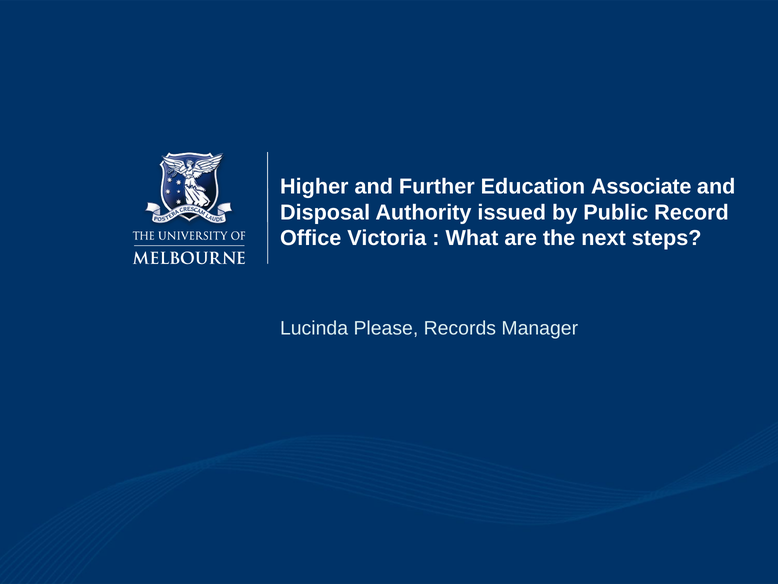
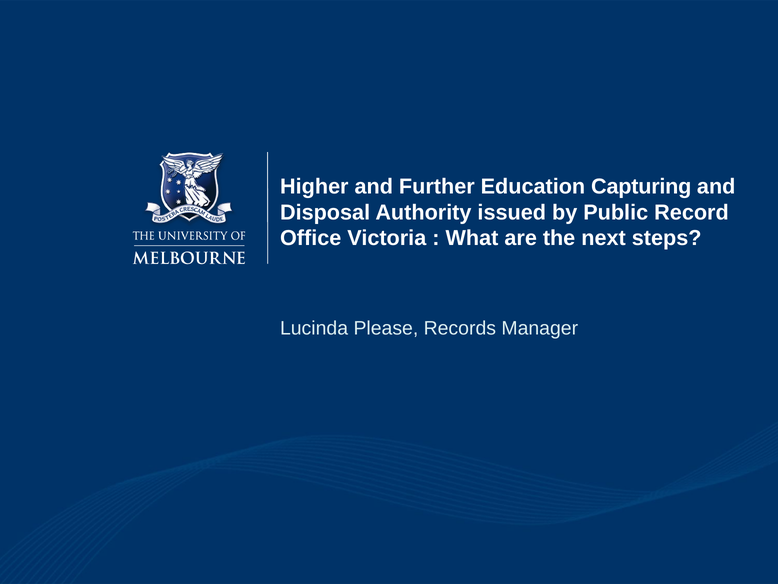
Associate: Associate -> Capturing (641, 186)
